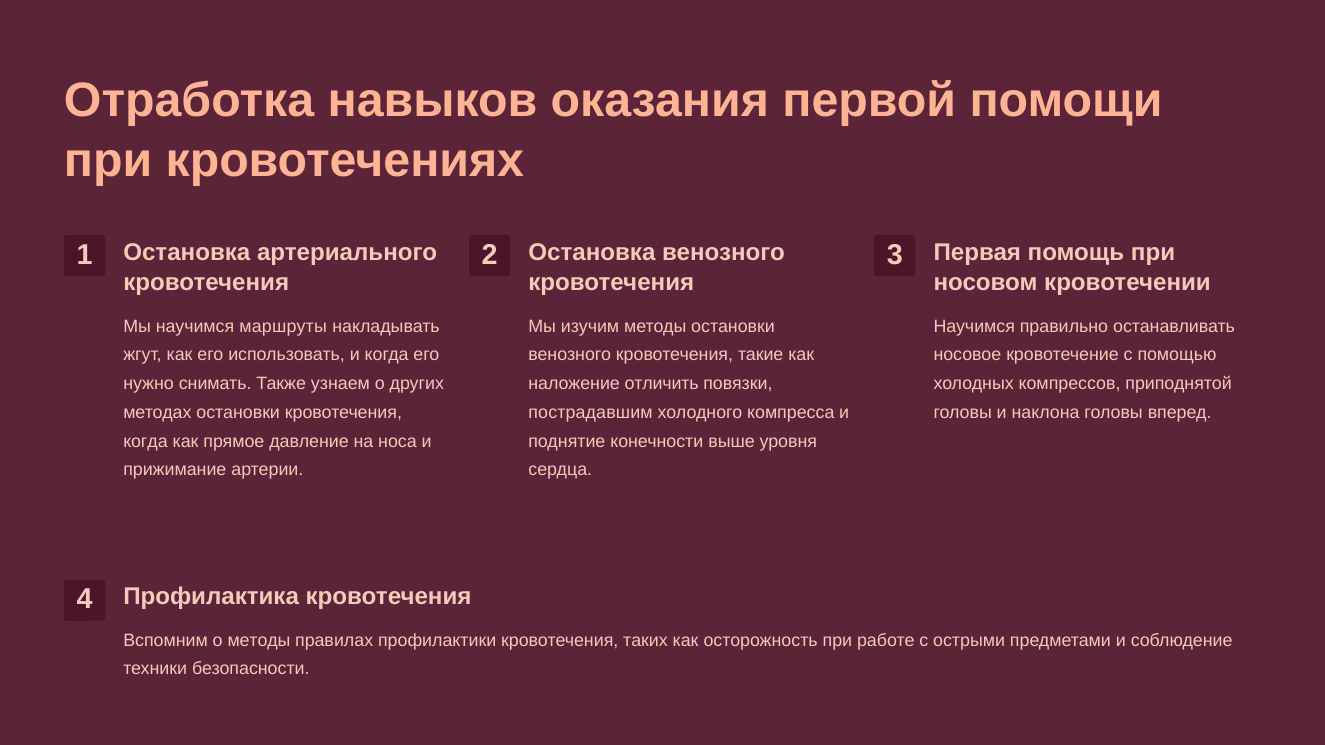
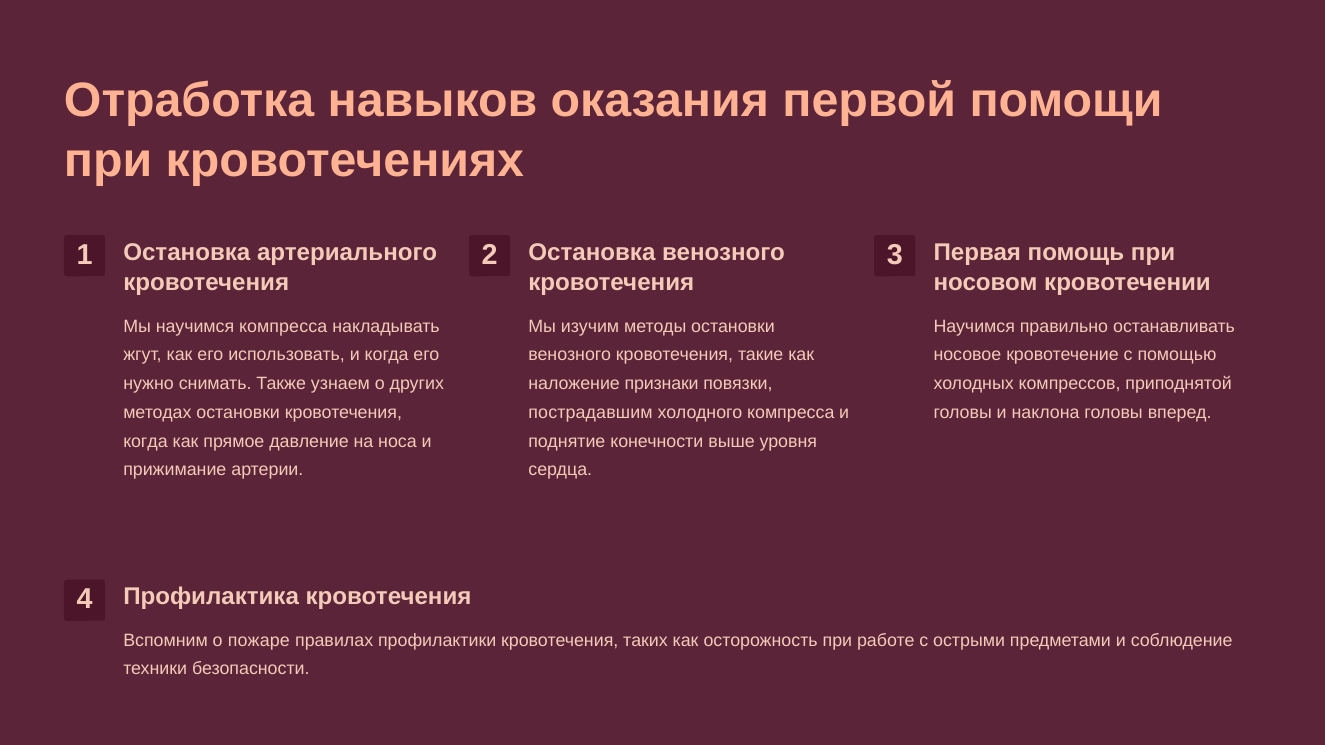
научимся маршруты: маршруты -> компресса (283, 326)
отличить: отличить -> признаки (662, 384)
о методы: методы -> пожаре (259, 641)
